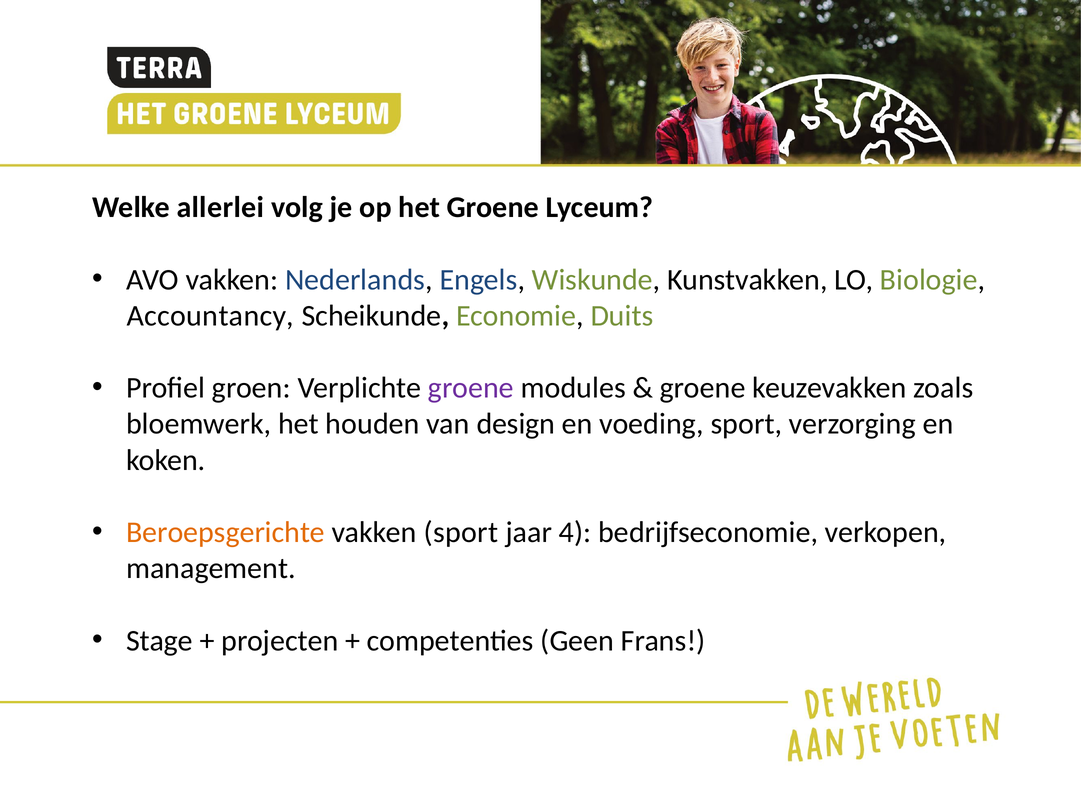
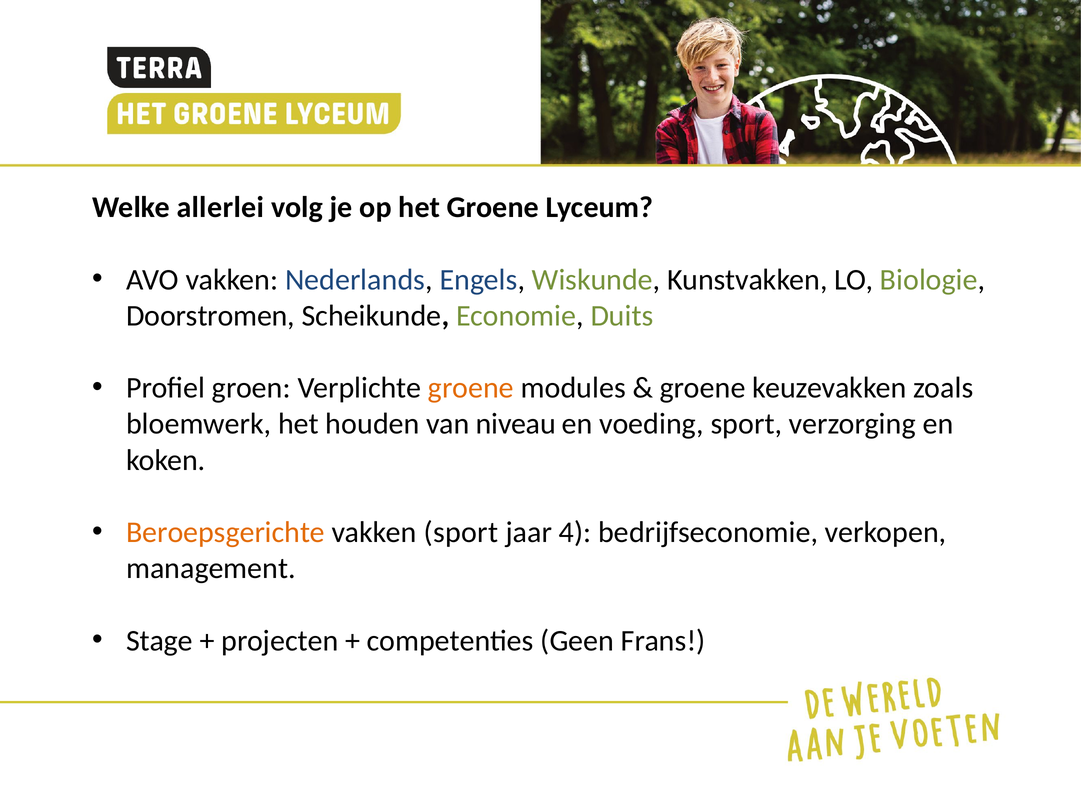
Accountancy: Accountancy -> Doorstromen (211, 316)
groene colour: purple -> orange (471, 388)
design: design -> niveau (516, 424)
